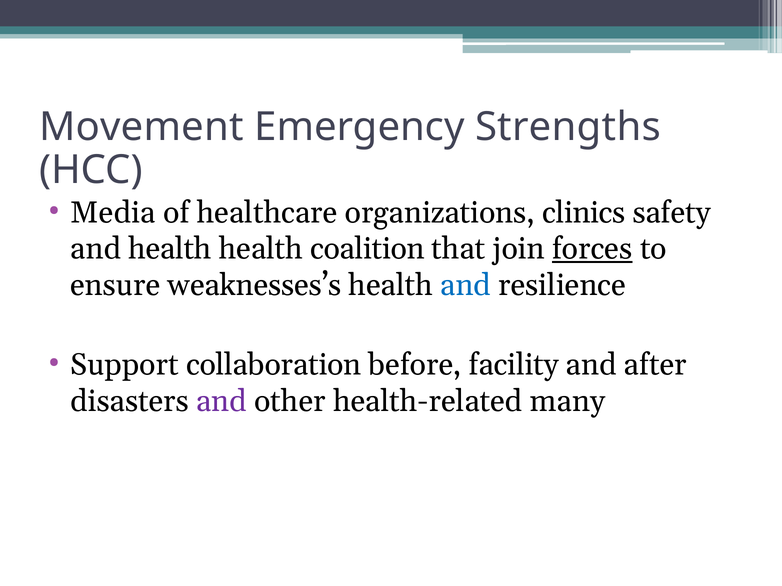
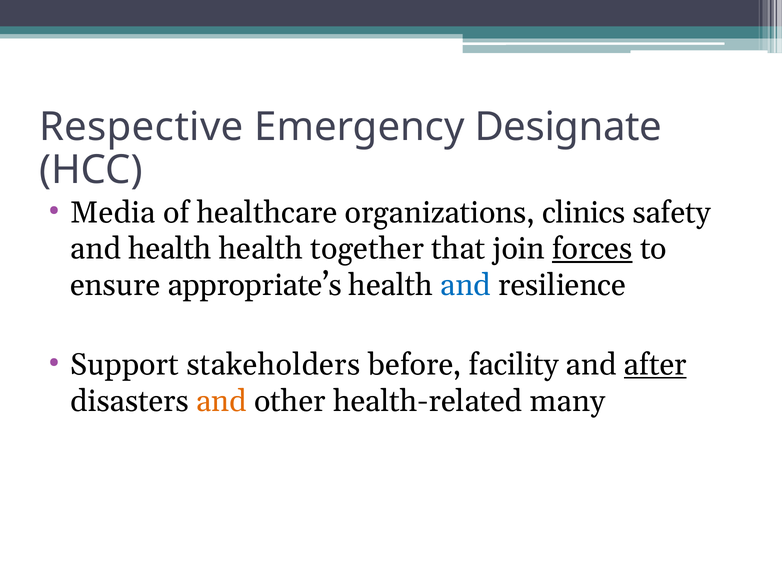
Movement: Movement -> Respective (141, 127)
Strengths: Strengths -> Designate (568, 127)
coalition: coalition -> together (367, 249)
weaknesses’s: weaknesses’s -> appropriate’s (255, 286)
collaboration: collaboration -> stakeholders (273, 365)
after underline: none -> present (655, 365)
and colour: purple -> orange (221, 401)
